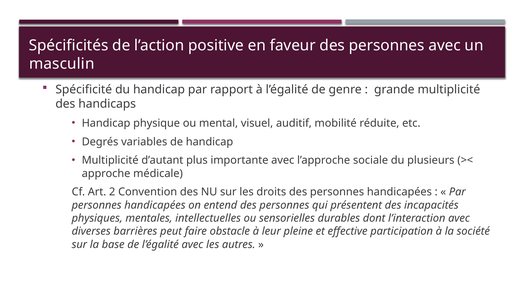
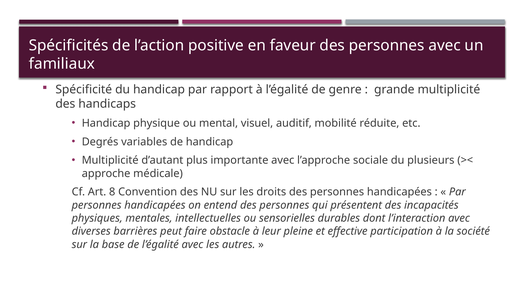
masculin: masculin -> familiaux (62, 64)
2: 2 -> 8 (112, 192)
